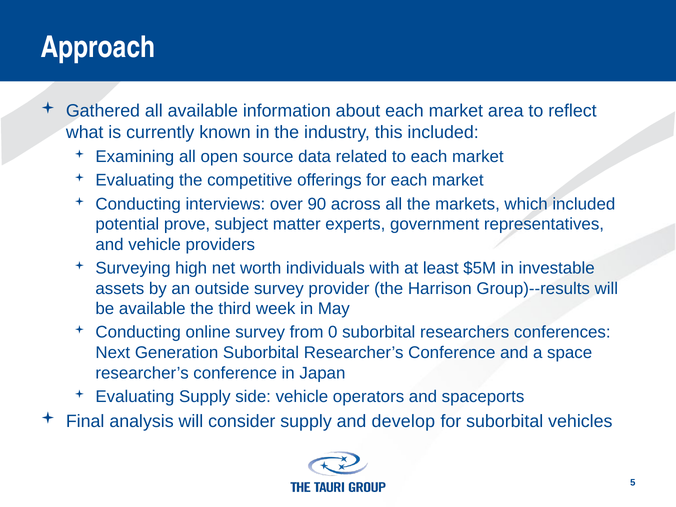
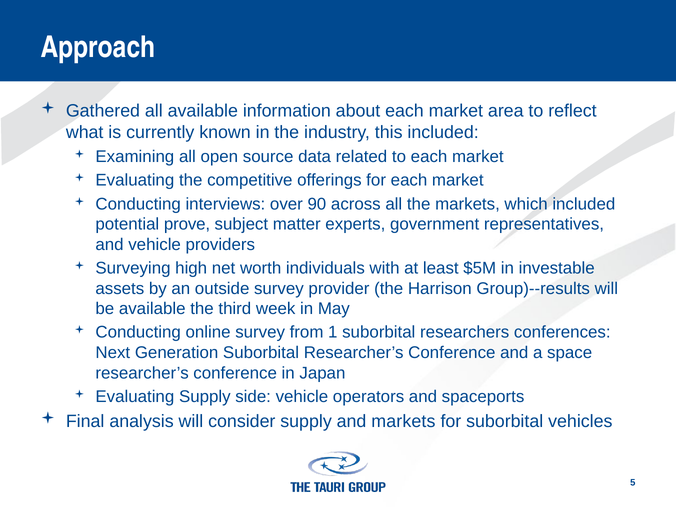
0: 0 -> 1 (333, 332)
and develop: develop -> markets (403, 421)
